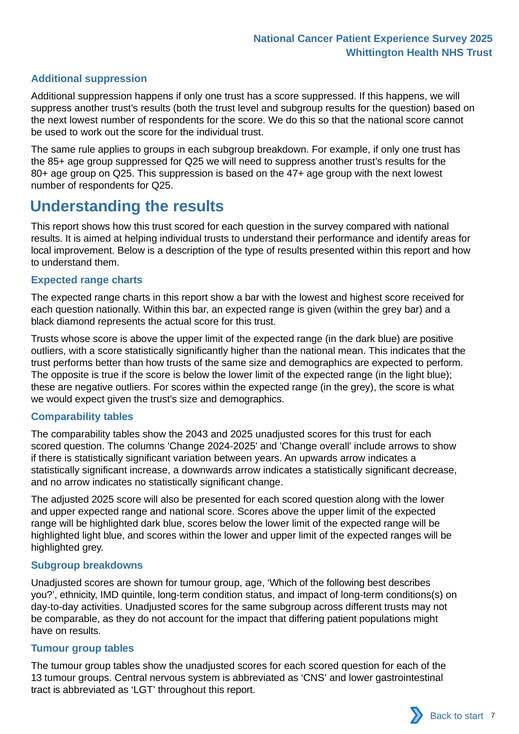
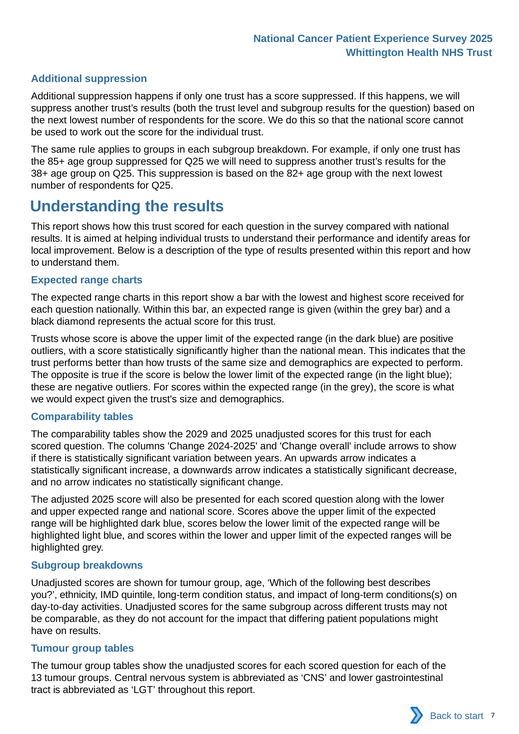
80+: 80+ -> 38+ (39, 174)
47+: 47+ -> 82+ (295, 174)
2043: 2043 -> 2029 (197, 434)
